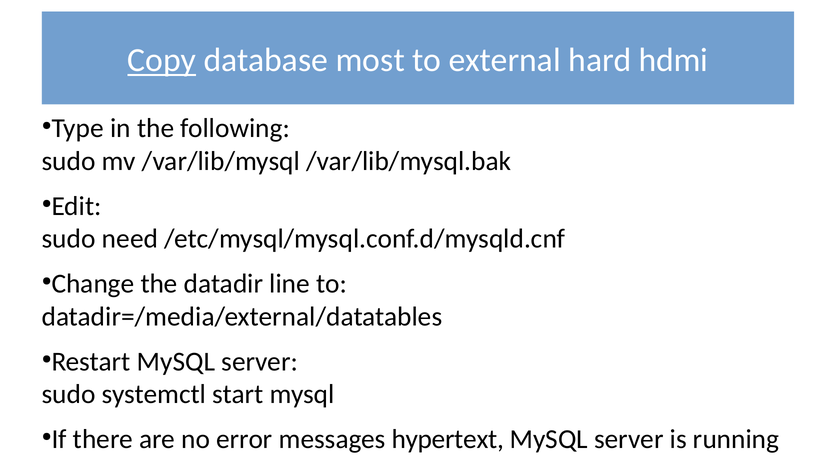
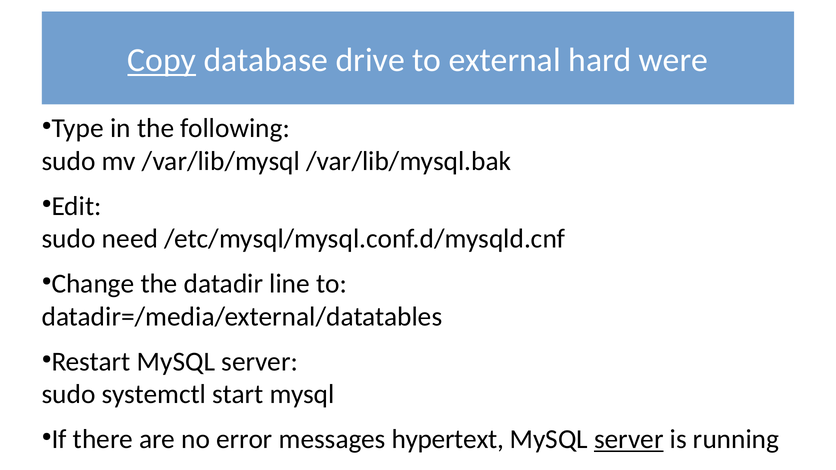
most: most -> drive (370, 60)
hdmi: hdmi -> were (673, 60)
server underline: none -> present (629, 440)
